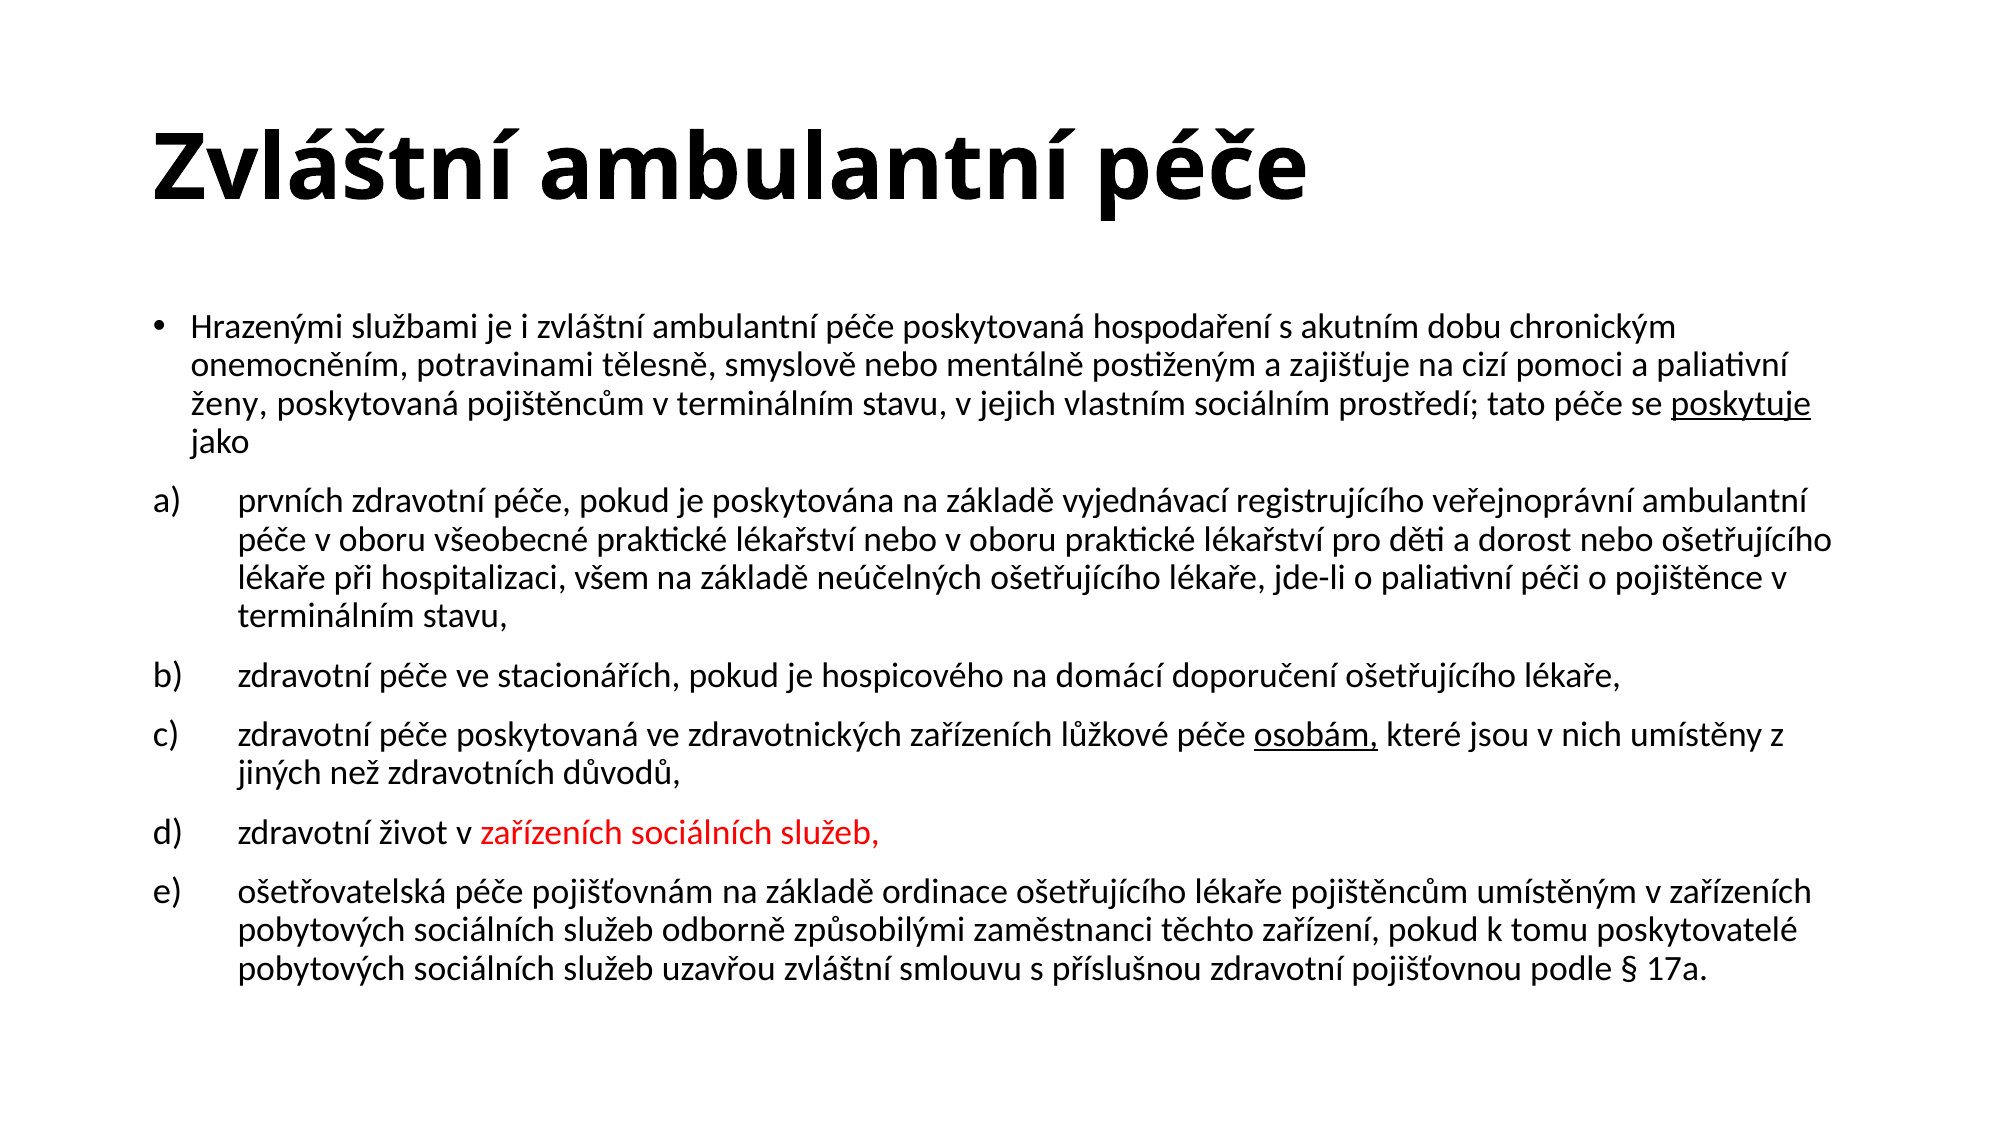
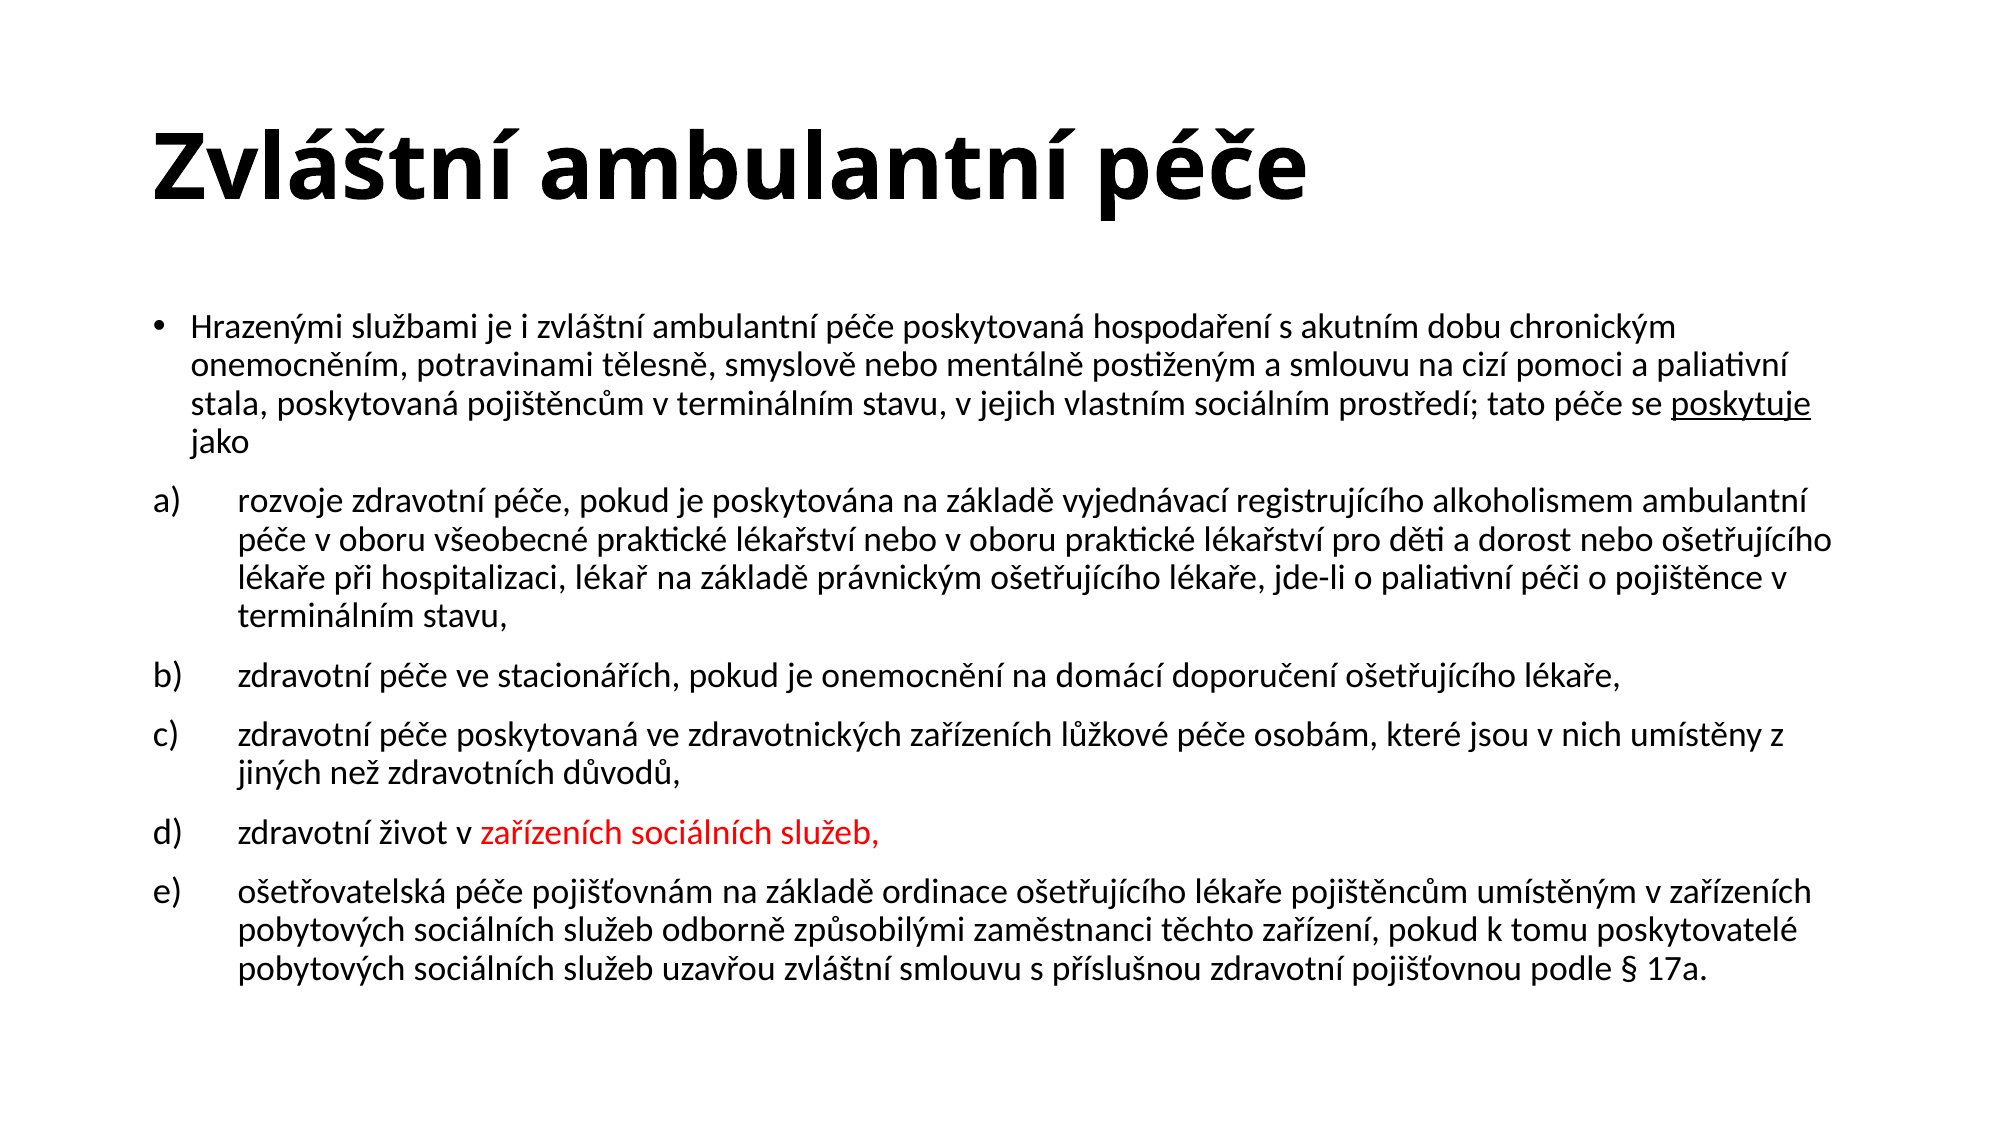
a zajišťuje: zajišťuje -> smlouvu (1350, 365)
ženy: ženy -> stala (229, 404)
prvních: prvních -> rozvoje (291, 501)
veřejnoprávní: veřejnoprávní -> alkoholismem (1533, 501)
všem: všem -> lékař (611, 578)
neúčelných: neúčelných -> právnickým (899, 578)
hospicového: hospicového -> onemocnění (912, 676)
osobám underline: present -> none (1316, 735)
